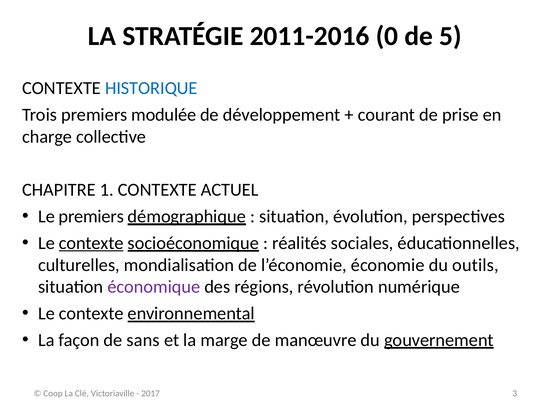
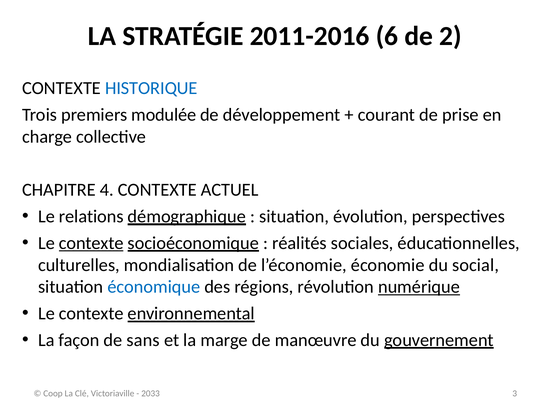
0: 0 -> 6 (387, 36)
5: 5 -> 2 (450, 36)
1: 1 -> 4 (107, 190)
Le premiers: premiers -> relations (91, 217)
outils: outils -> social (476, 265)
économique colour: purple -> blue (154, 287)
numérique underline: none -> present (419, 287)
2017: 2017 -> 2033 (151, 394)
